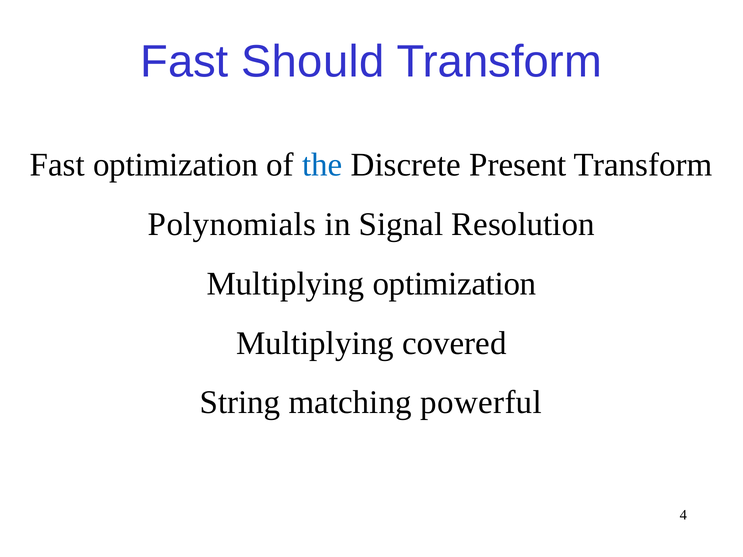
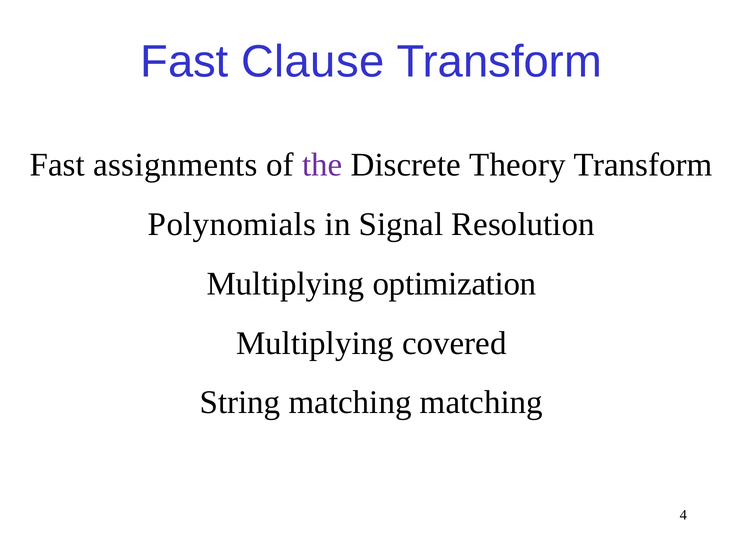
Should: Should -> Clause (313, 62)
Fast optimization: optimization -> assignments (176, 165)
the colour: blue -> purple (322, 165)
Present: Present -> Theory (518, 165)
matching powerful: powerful -> matching (481, 403)
